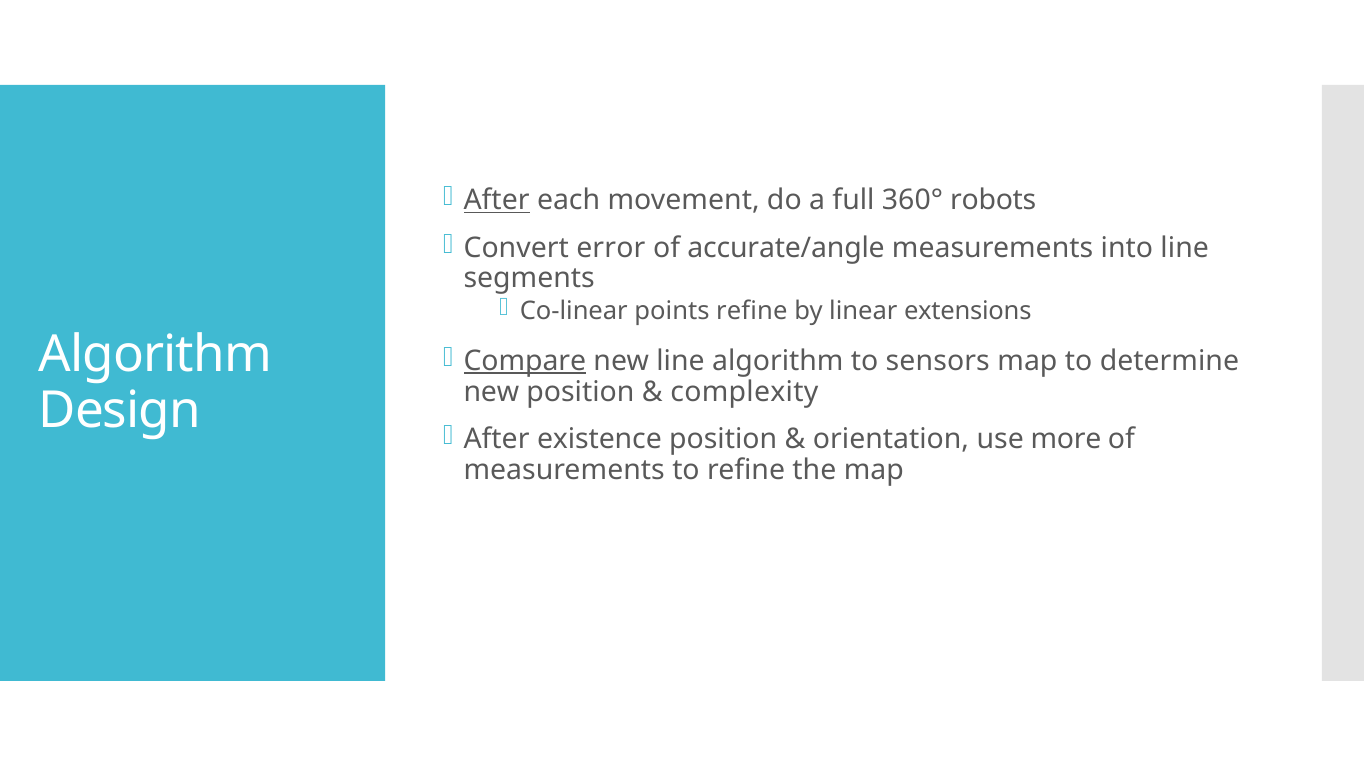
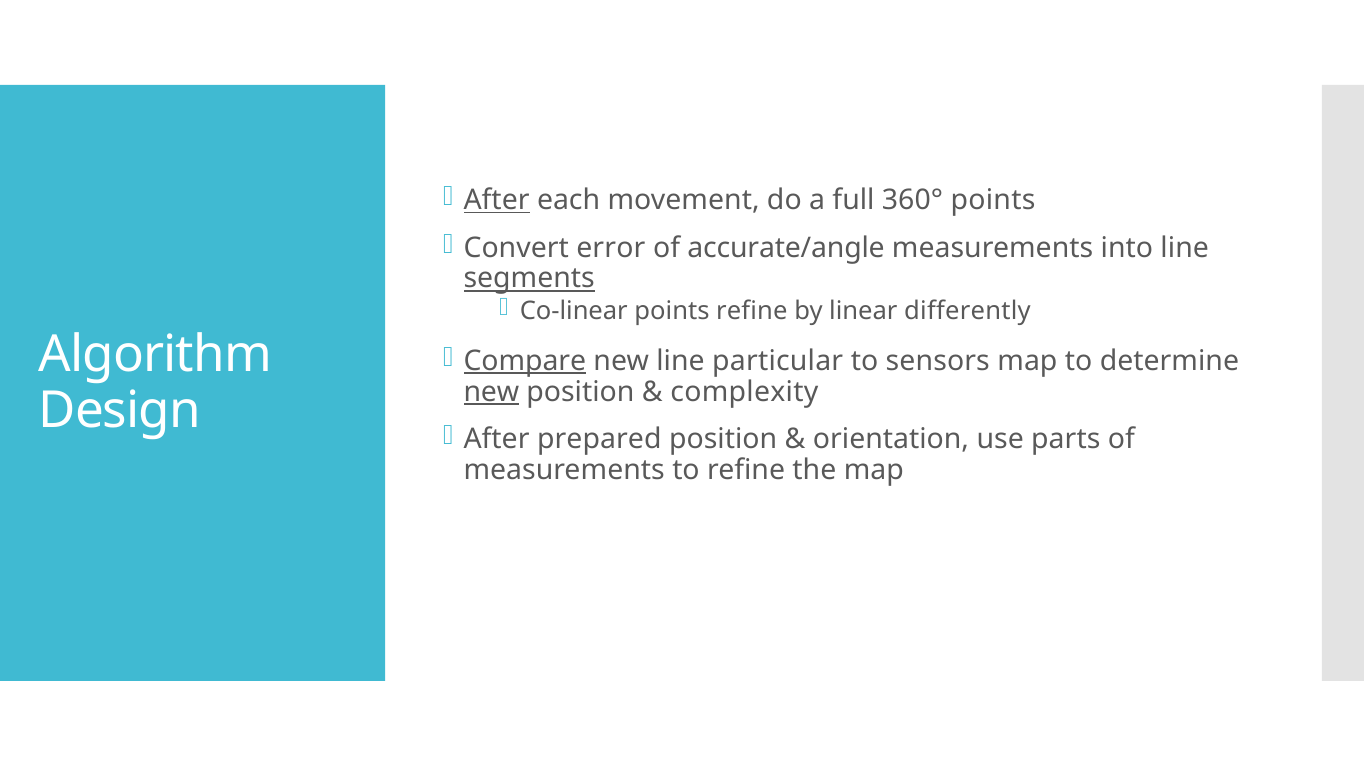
360° robots: robots -> points (993, 200)
segments underline: none -> present (529, 279)
extensions: extensions -> differently (968, 311)
line algorithm: algorithm -> particular (778, 361)
new underline: none -> present (491, 392)
existence: existence -> prepared (599, 439)
more: more -> parts (1066, 439)
